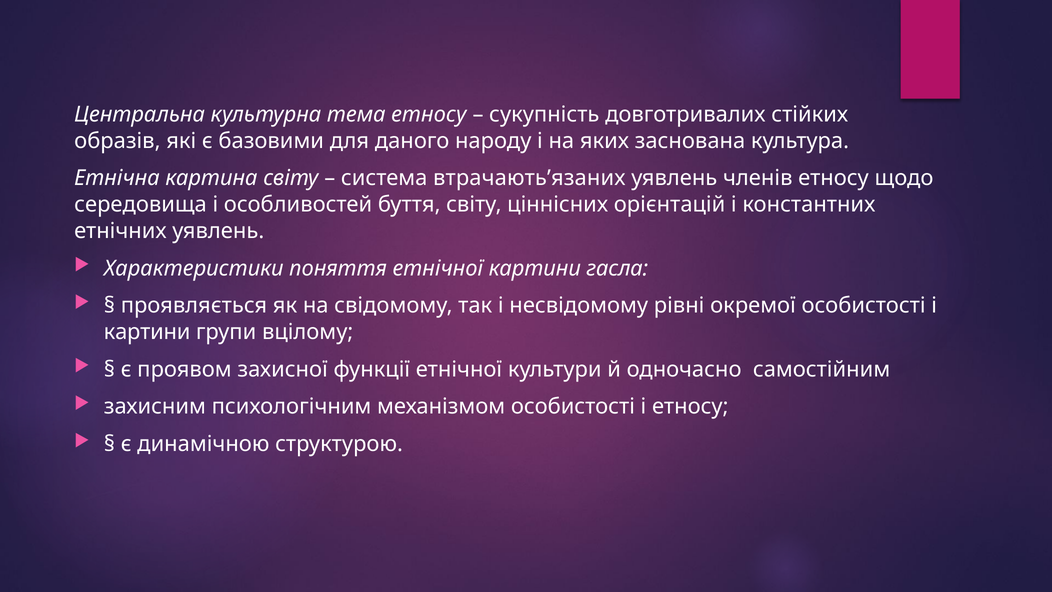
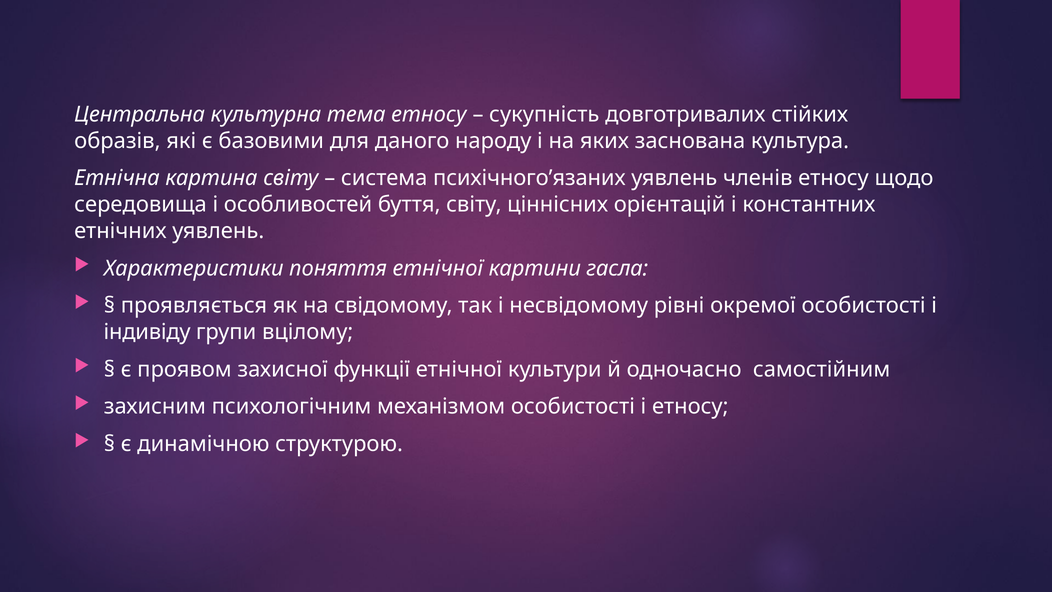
втрачають’язаних: втрачають’язаних -> психічного’язаних (529, 178)
картини: картини -> індивіду (147, 332)
